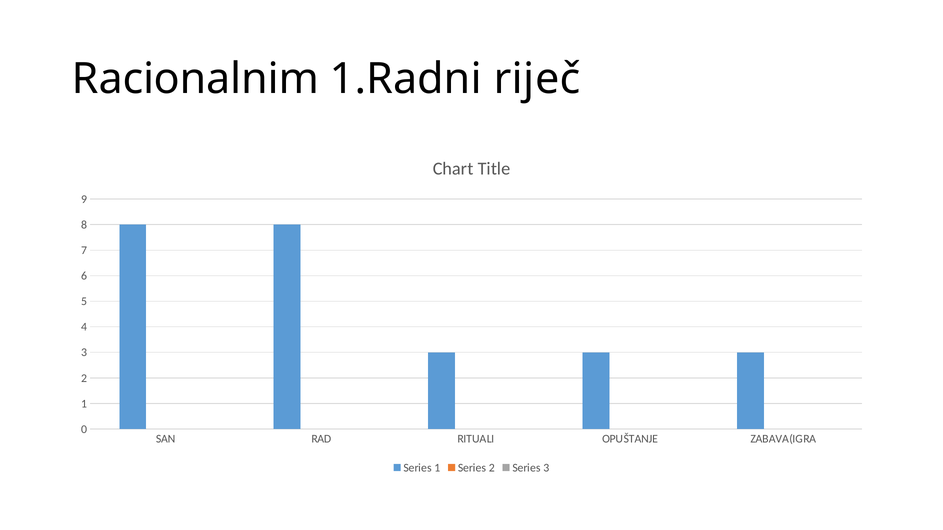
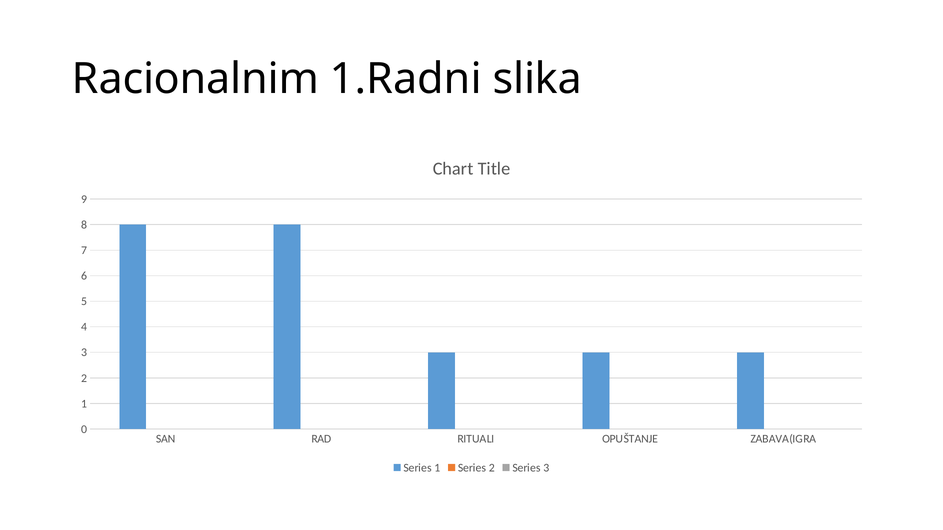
riječ: riječ -> slika (537, 79)
